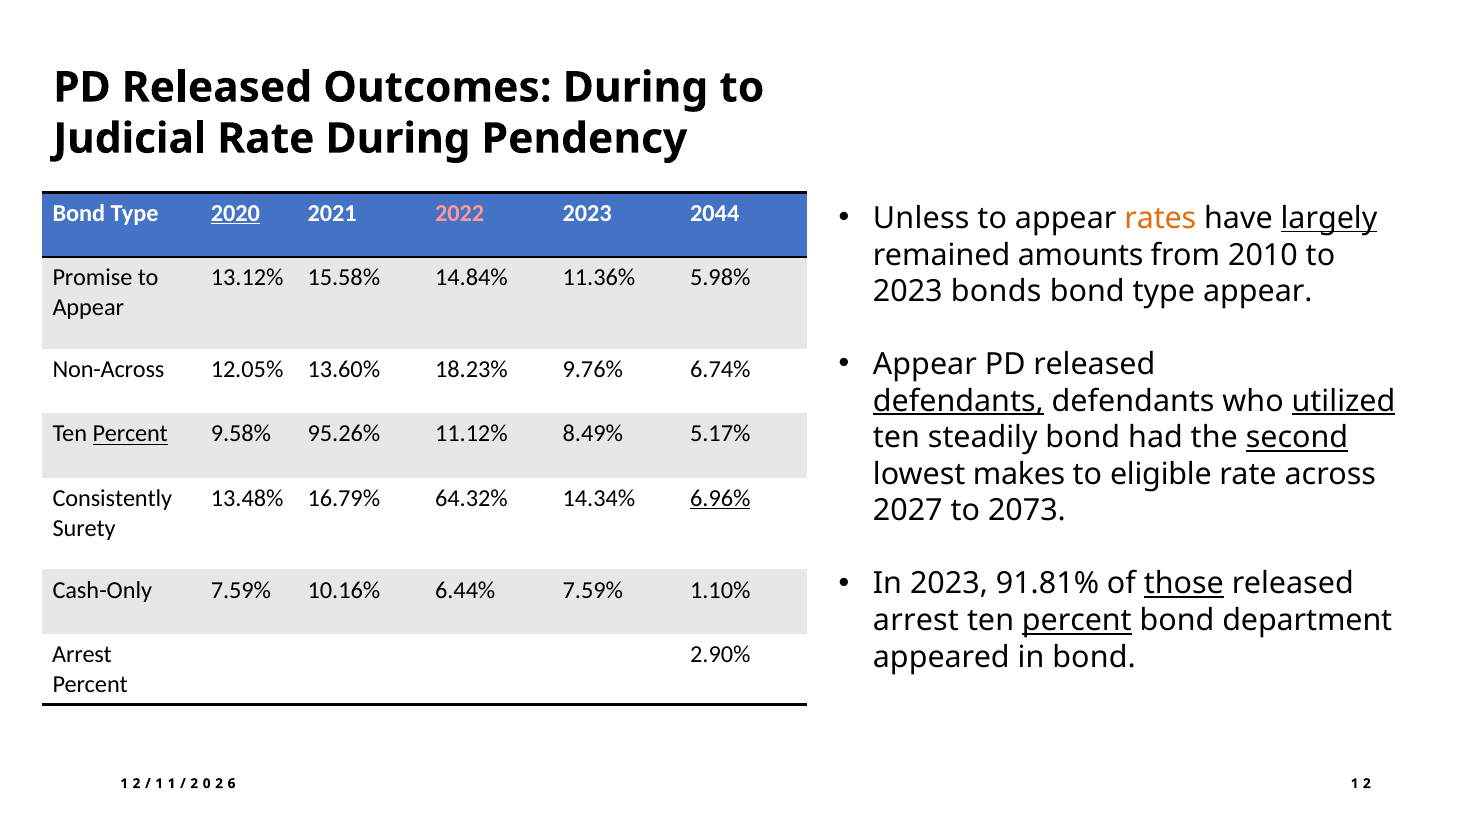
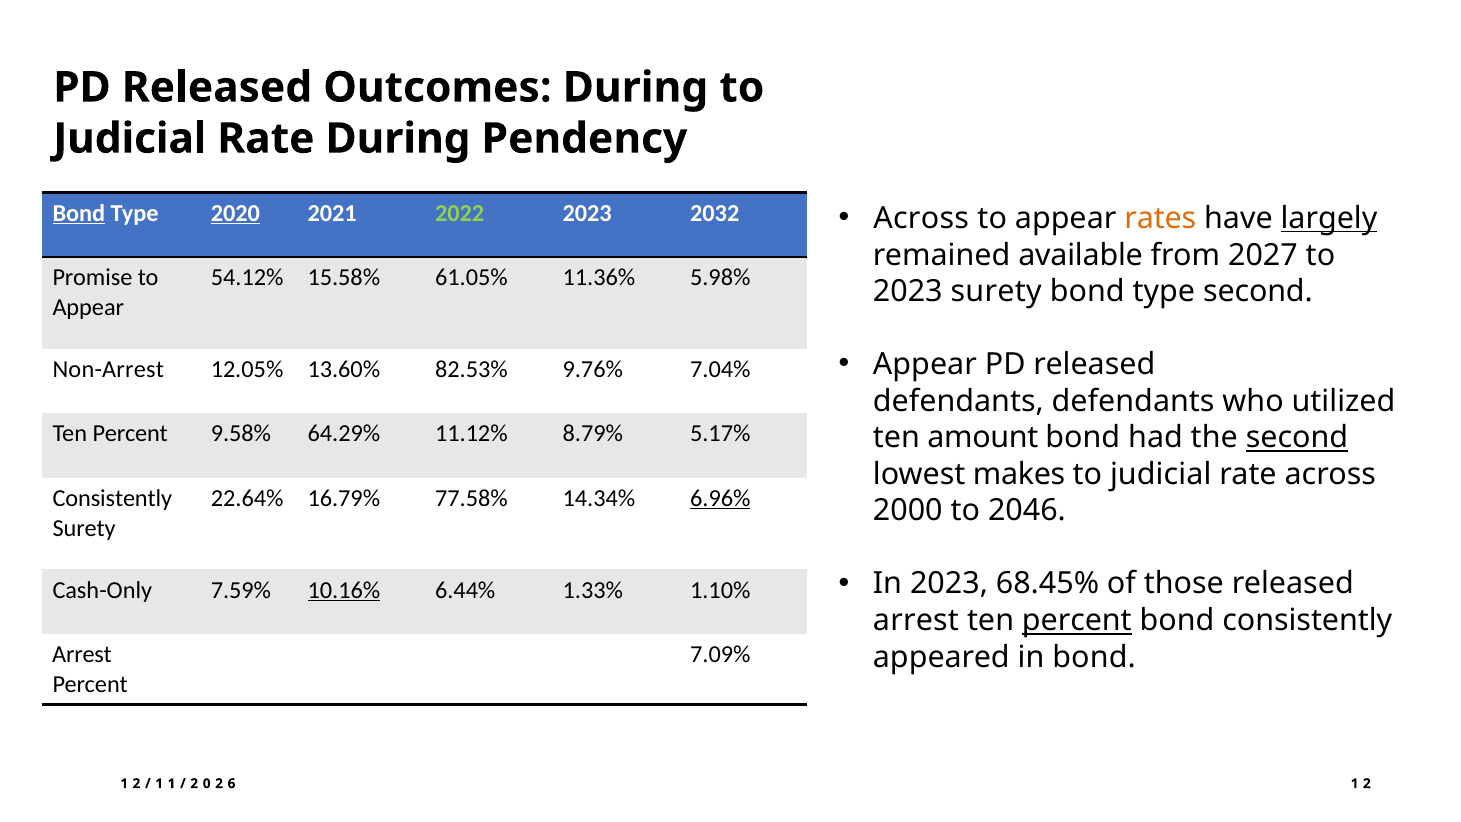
Unless: Unless -> Across (921, 218)
Bond underline: none -> present (79, 213)
2022 colour: pink -> light green (460, 213)
2044: 2044 -> 2032 (715, 213)
amounts: amounts -> available (1081, 255)
2010: 2010 -> 2027 (1263, 255)
13.12%: 13.12% -> 54.12% (247, 278)
14.84%: 14.84% -> 61.05% (471, 278)
2023 bonds: bonds -> surety (996, 291)
type appear: appear -> second (1258, 291)
Non-Across: Non-Across -> Non-Arrest (108, 369)
18.23%: 18.23% -> 82.53% (471, 369)
6.74%: 6.74% -> 7.04% (720, 369)
defendants underline: present -> none (958, 401)
utilized underline: present -> none (1344, 401)
Percent underline: present -> none (130, 434)
95.26%: 95.26% -> 64.29% (344, 434)
8.49%: 8.49% -> 8.79% (593, 434)
steadily: steadily -> amount (983, 438)
eligible: eligible -> judicial (1161, 474)
13.48%: 13.48% -> 22.64% (247, 498)
64.32%: 64.32% -> 77.58% (471, 498)
2027: 2027 -> 2000 (908, 511)
2073: 2073 -> 2046 (1027, 511)
91.81%: 91.81% -> 68.45% (1047, 584)
those underline: present -> none (1184, 584)
10.16% underline: none -> present (344, 590)
6.44% 7.59%: 7.59% -> 1.33% (593, 590)
bond department: department -> consistently (1307, 620)
2.90%: 2.90% -> 7.09% (720, 654)
